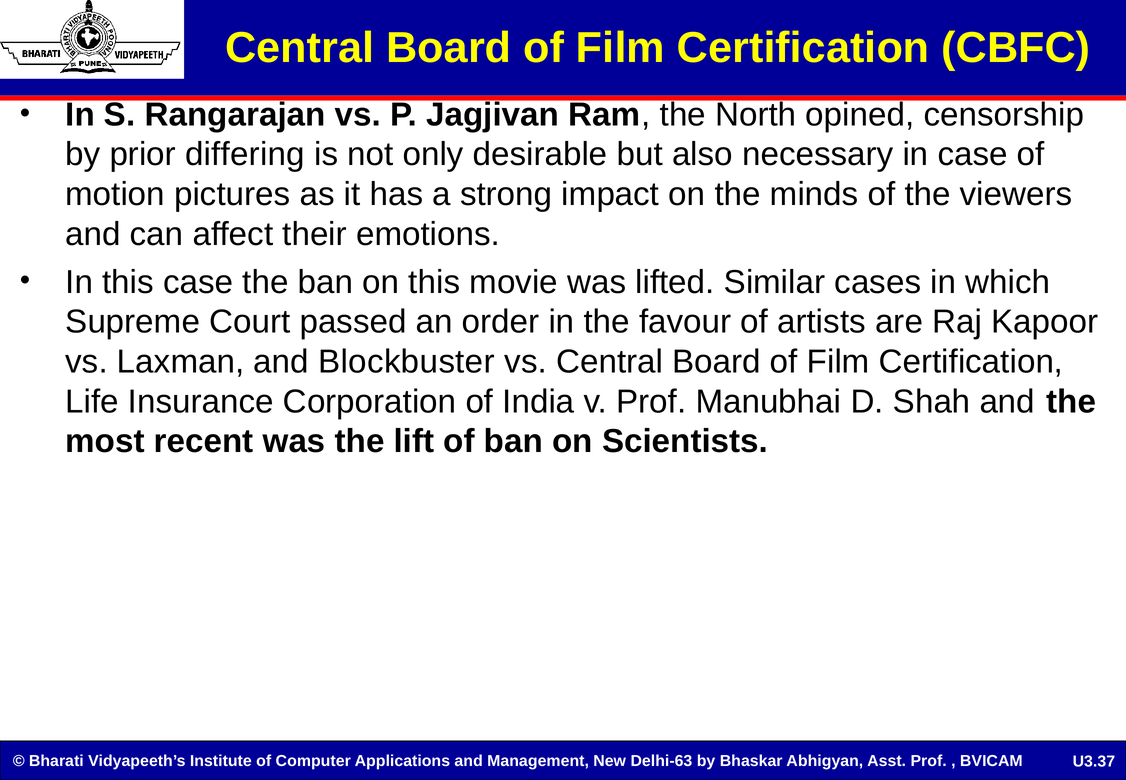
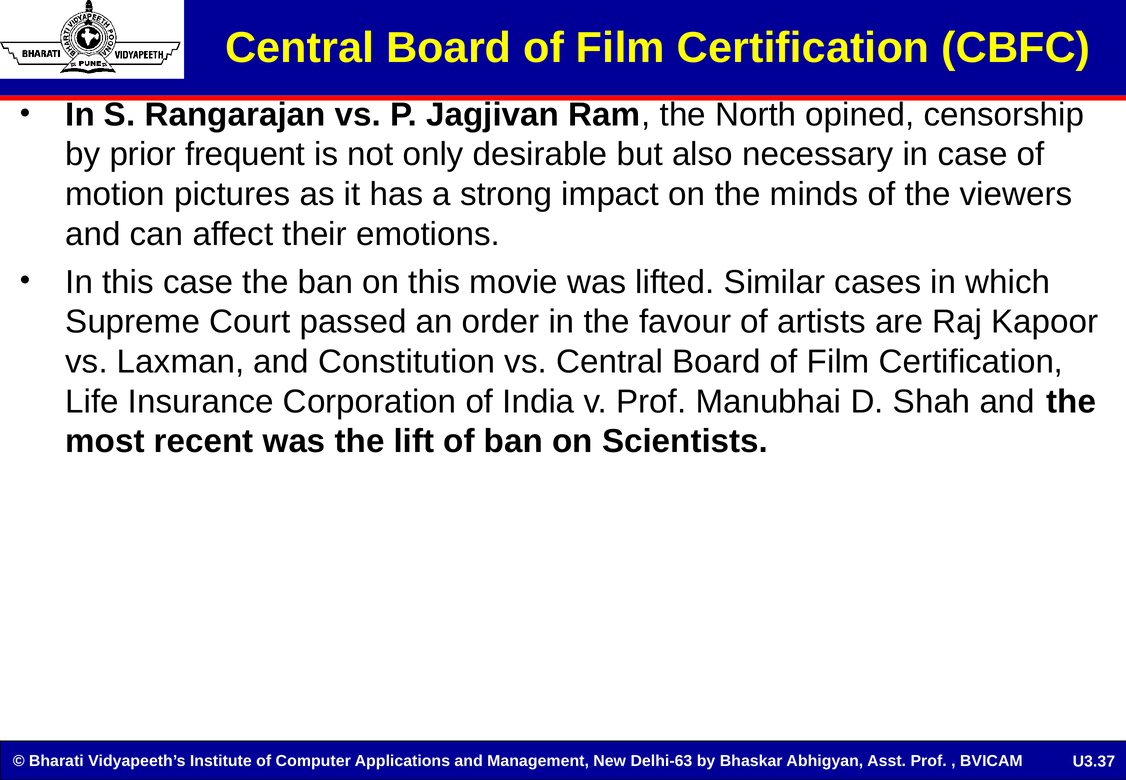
differing: differing -> frequent (245, 154)
Blockbuster: Blockbuster -> Constitution (407, 362)
